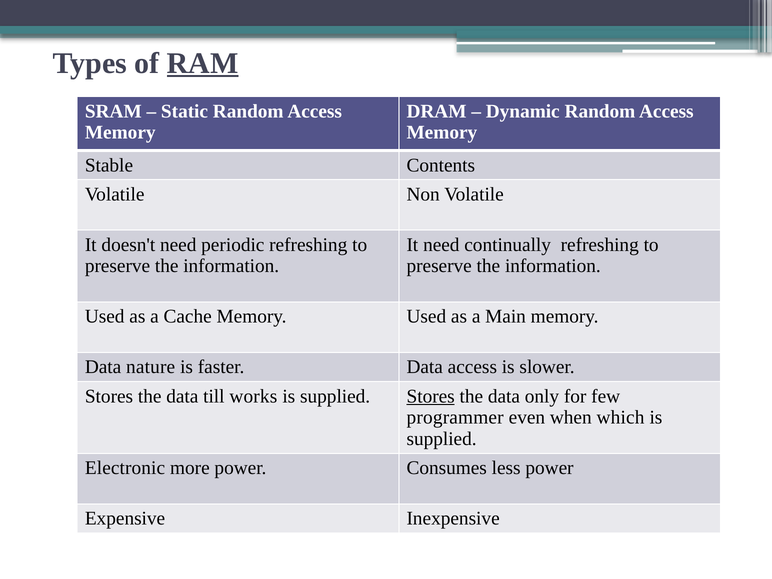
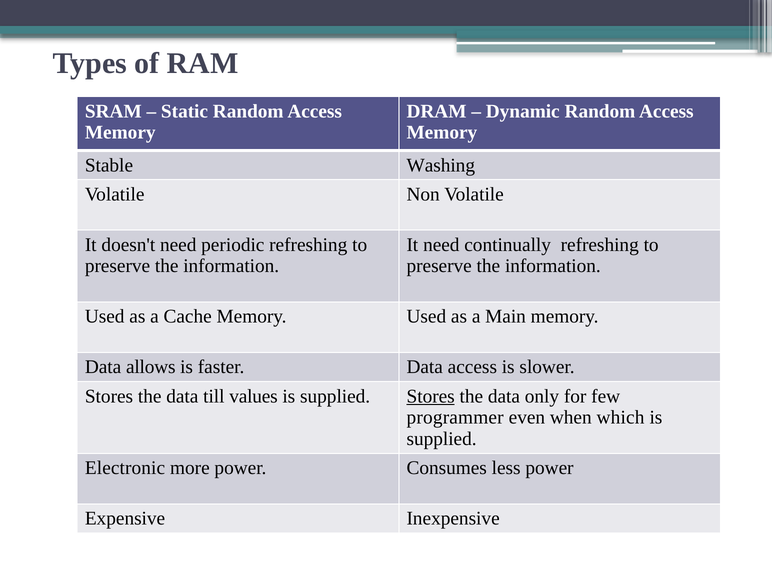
RAM underline: present -> none (203, 63)
Contents: Contents -> Washing (441, 165)
nature: nature -> allows (151, 367)
works: works -> values (254, 396)
